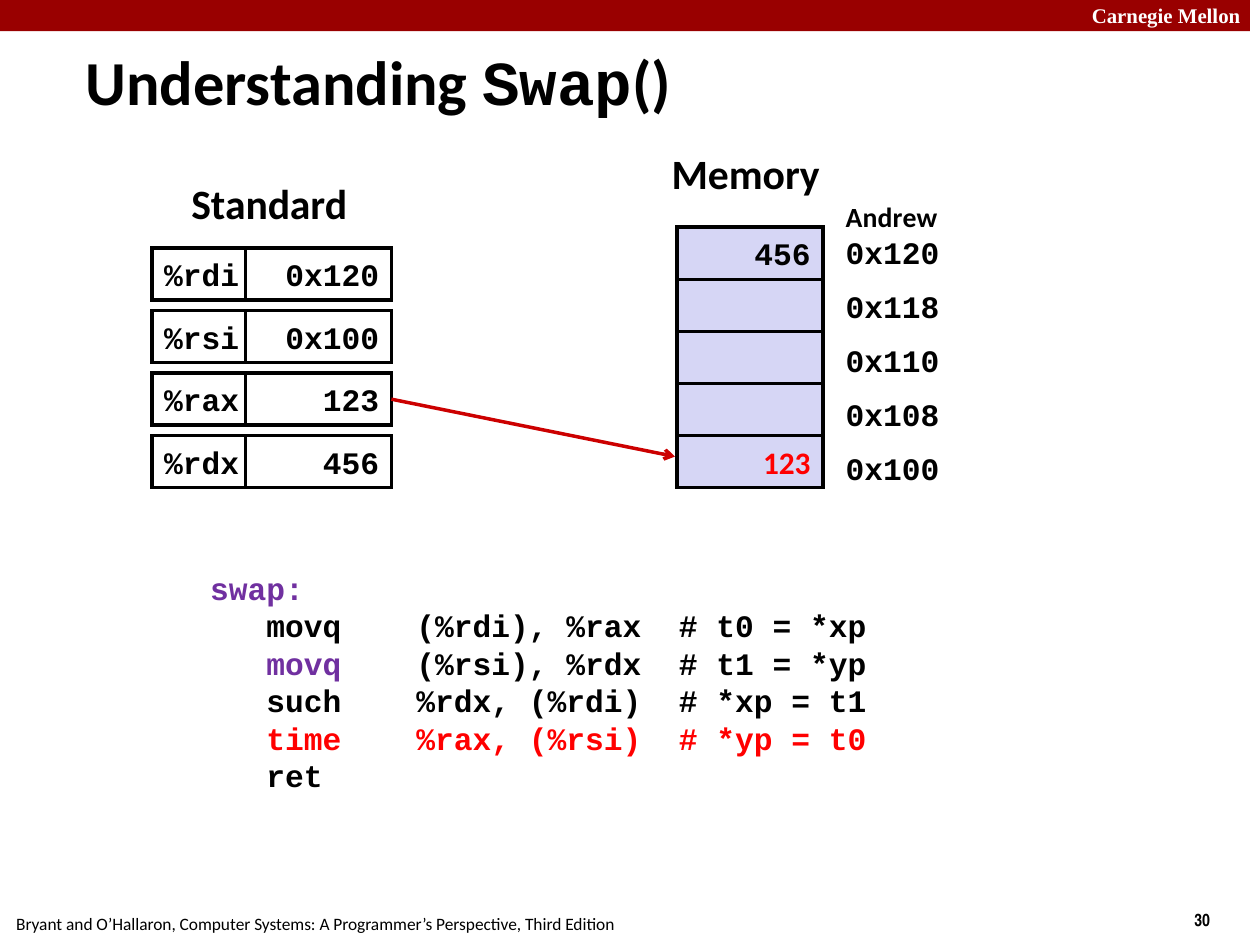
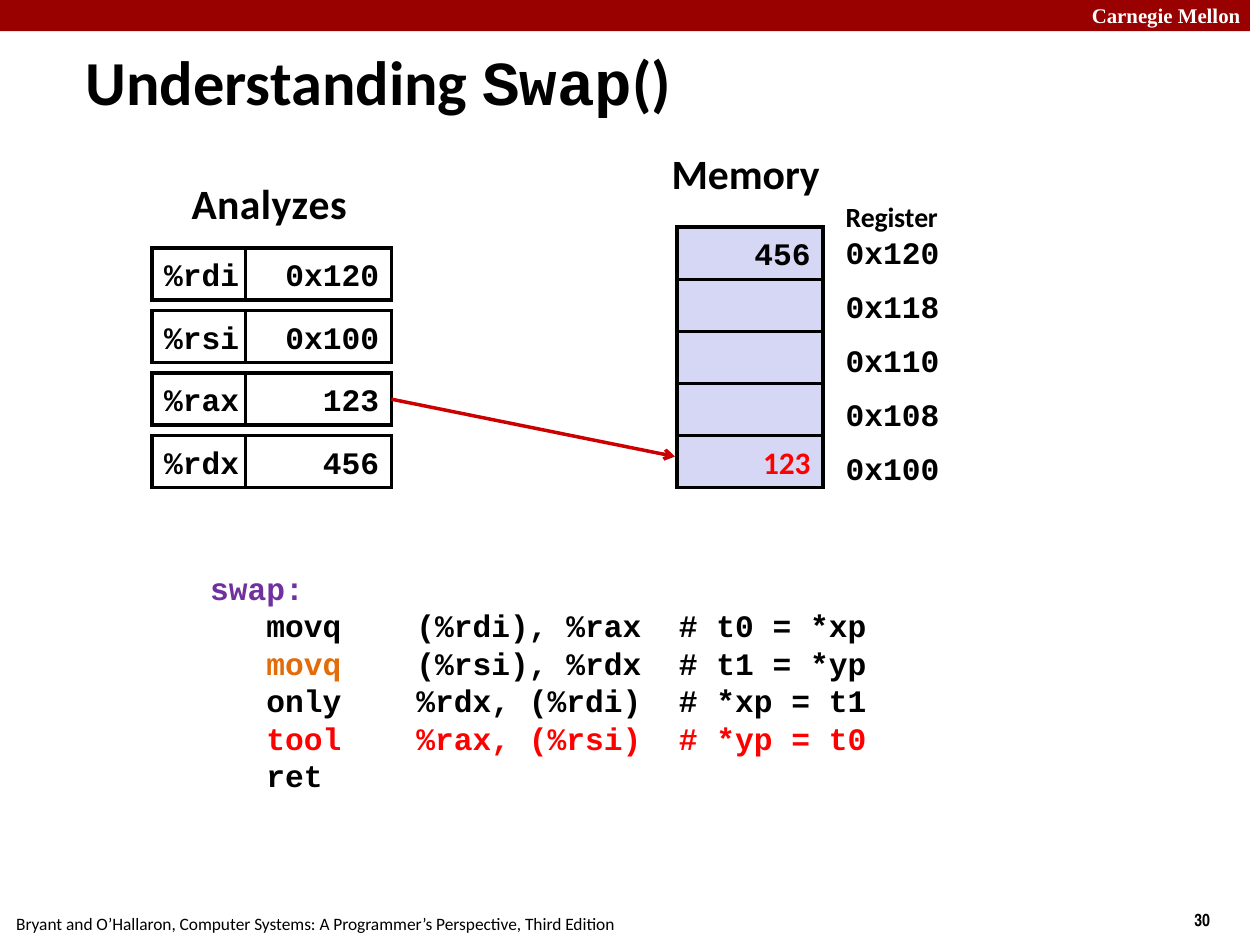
Standard: Standard -> Analyzes (269, 205)
Andrew: Andrew -> Register (892, 218)
movq colour: purple -> orange (304, 664)
such: such -> only (304, 702)
time: time -> tool (304, 739)
